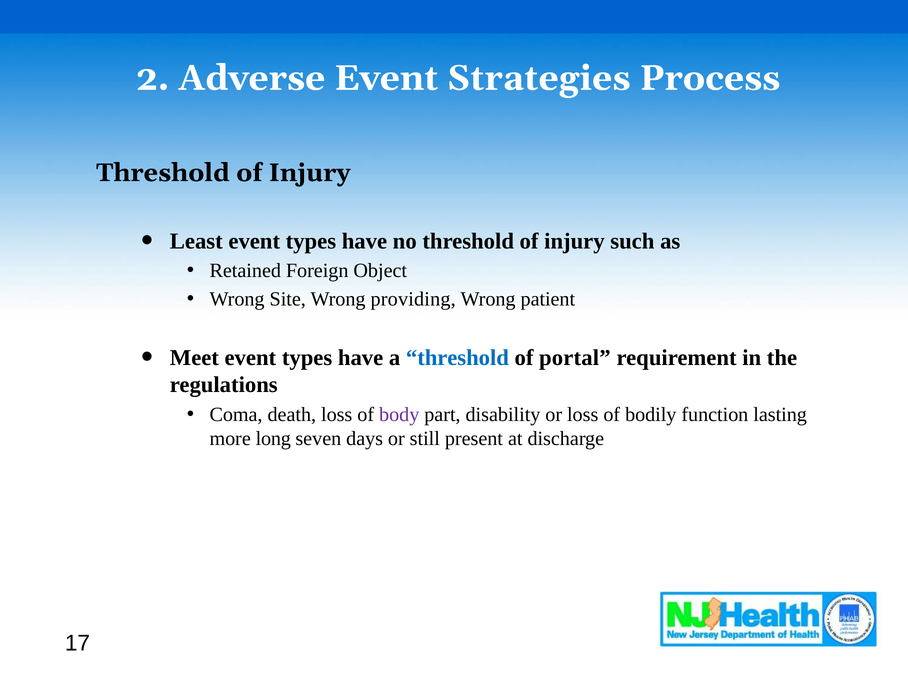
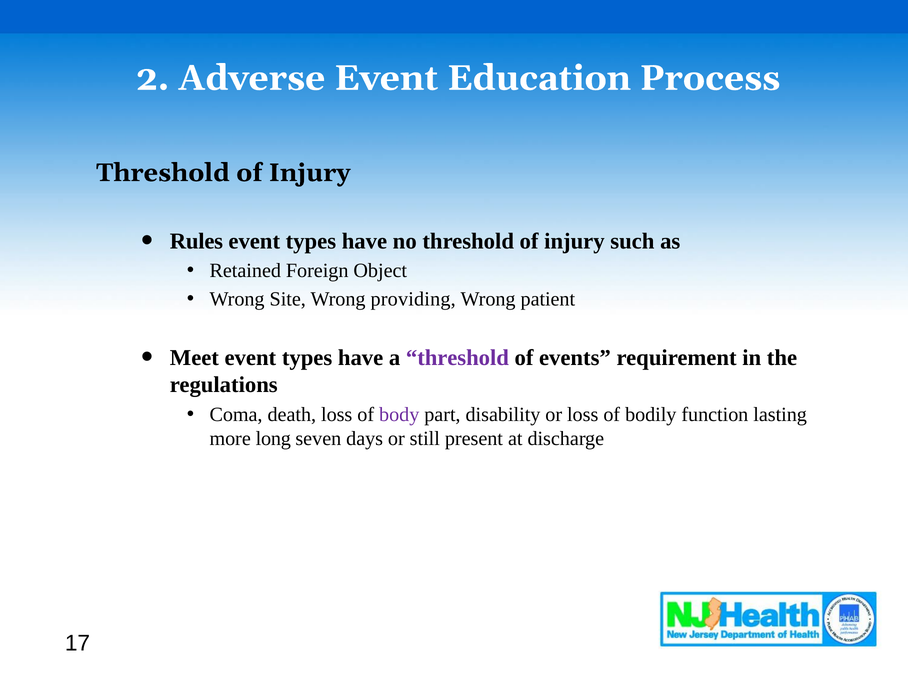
Strategies: Strategies -> Education (539, 78)
Least: Least -> Rules (196, 241)
threshold colour: blue -> purple (457, 358)
portal: portal -> events (575, 358)
